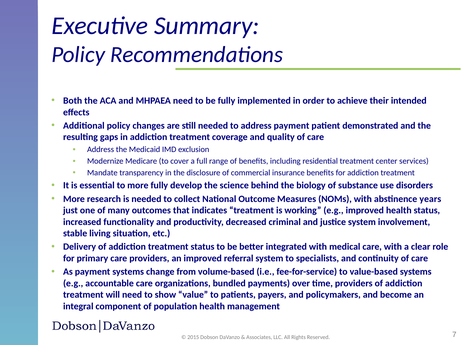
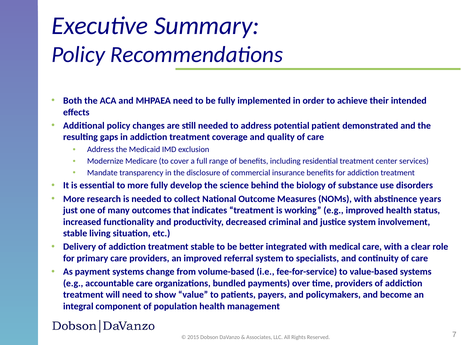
address payment: payment -> potential (292, 126)
treatment status: status -> stable (203, 247)
